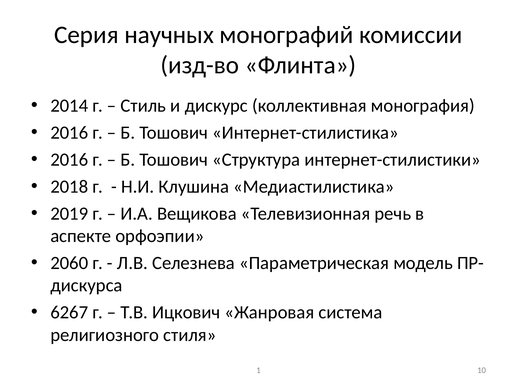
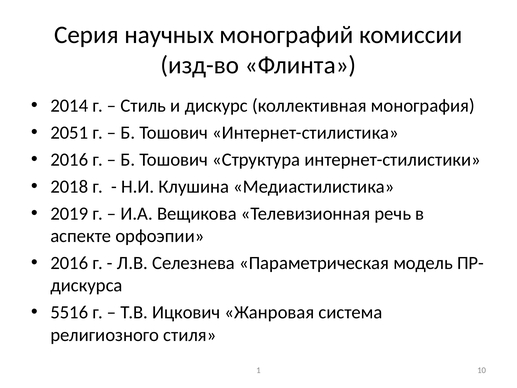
2016: 2016 -> 2051 (69, 133)
2060: 2060 -> 2016 (69, 263)
6267: 6267 -> 5516 (69, 312)
